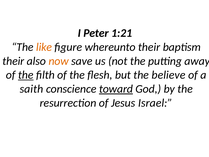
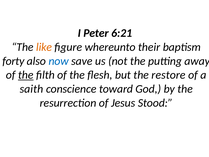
1:21: 1:21 -> 6:21 (122, 33)
their: their -> forty (13, 61)
now colour: orange -> blue (59, 61)
believe: believe -> restore (169, 75)
toward underline: present -> none (116, 89)
Israel: Israel -> Stood (155, 103)
